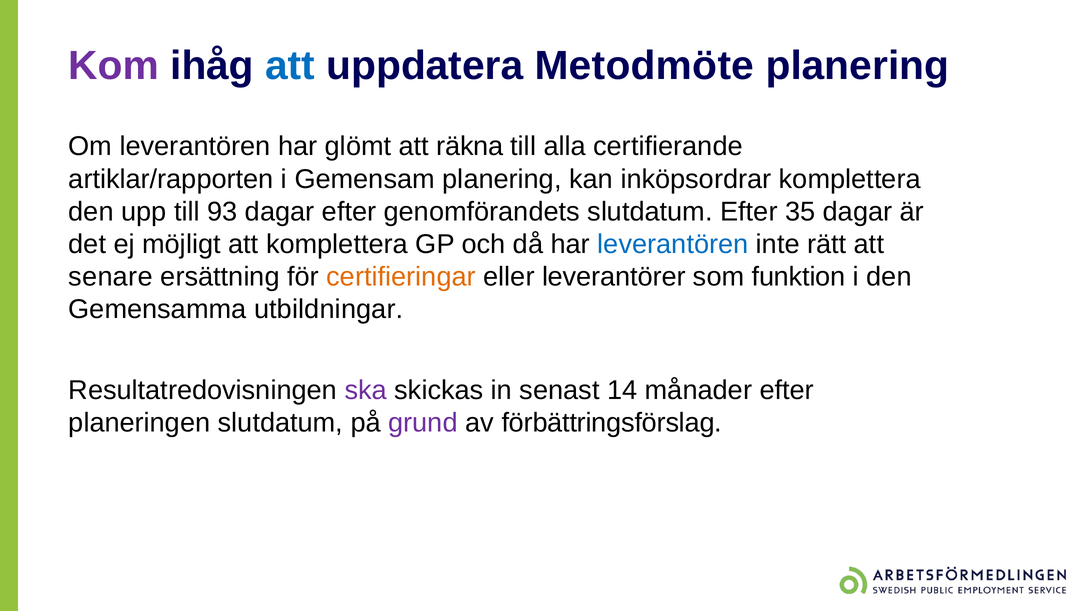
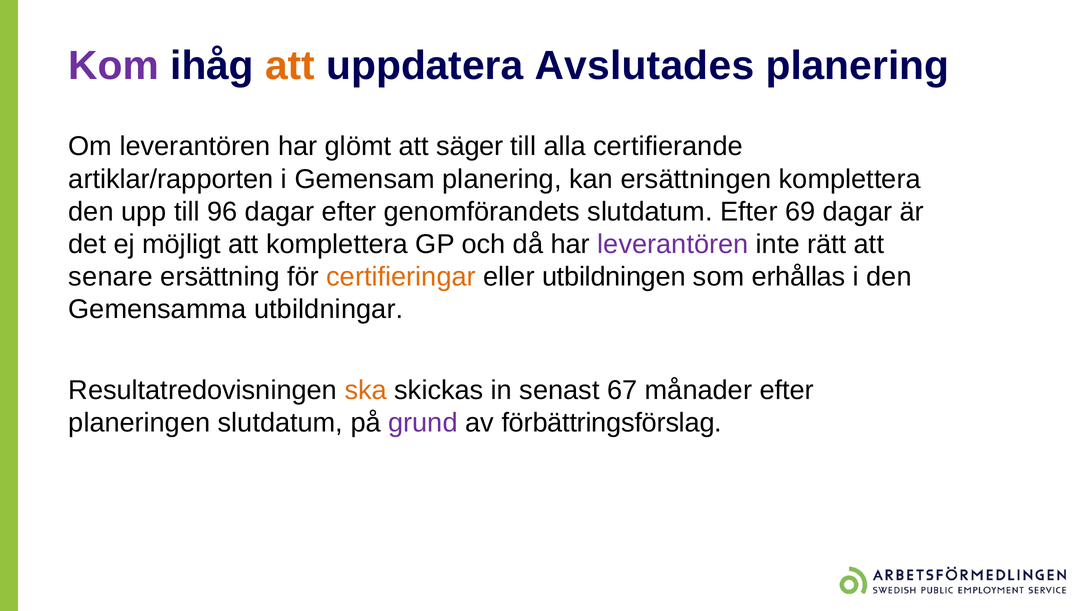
att colour: blue -> orange (290, 66)
Metodmöte: Metodmöte -> Avslutades (644, 66)
räkna: räkna -> säger (470, 147)
inköpsordrar: inköpsordrar -> ersättningen (696, 179)
93: 93 -> 96 (222, 212)
35: 35 -> 69 (800, 212)
leverantören colour: blue -> purple (673, 244)
leverantörer: leverantörer -> utbildningen (614, 277)
funktion: funktion -> erhållas (799, 277)
ska colour: purple -> orange (366, 391)
14: 14 -> 67 (622, 391)
